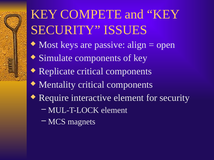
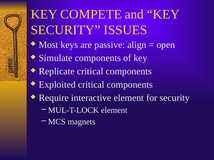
Mentality: Mentality -> Exploited (57, 85)
